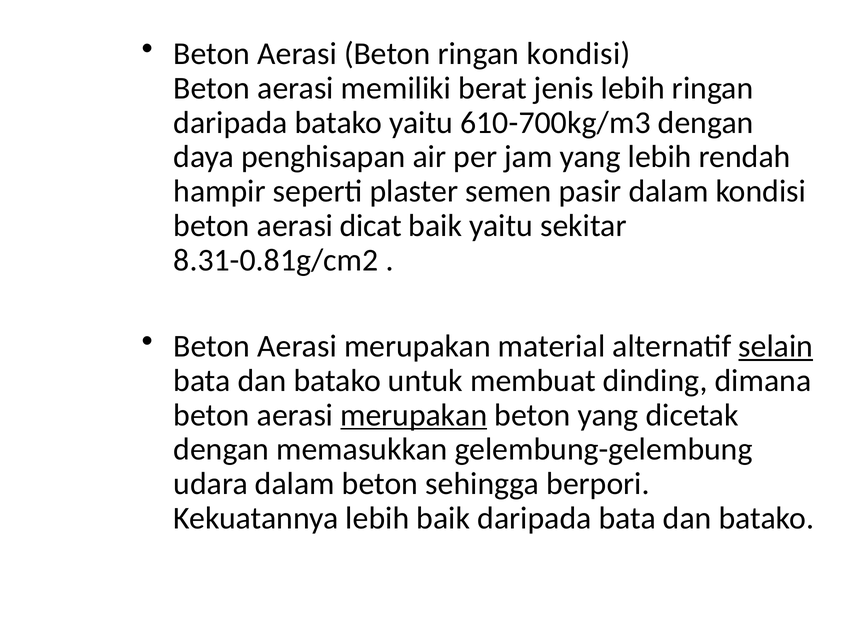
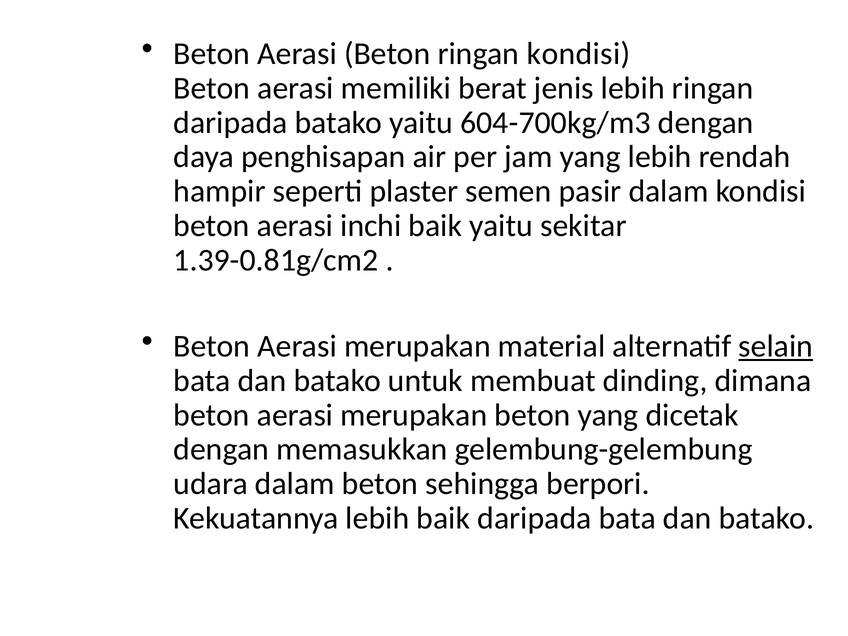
610-700kg/m3: 610-700kg/m3 -> 604-700kg/m3 (555, 123)
dicat: dicat -> inchi (371, 226)
8.31-0.81g/cm2: 8.31-0.81g/cm2 -> 1.39-0.81g/cm2 (276, 260)
merupakan underline: present -> none (414, 415)
